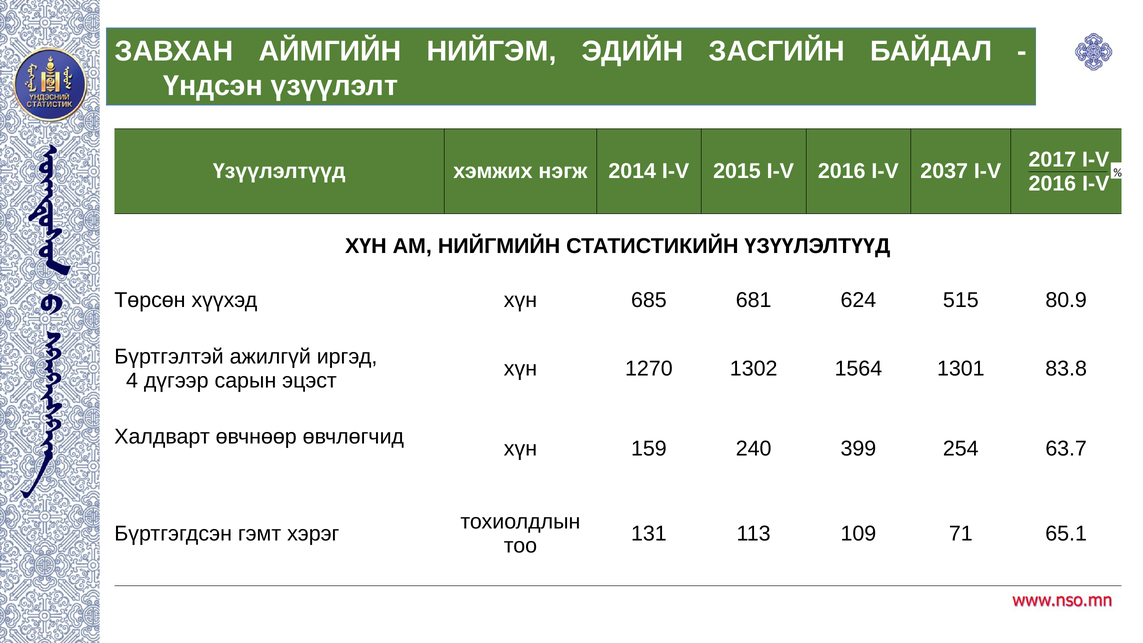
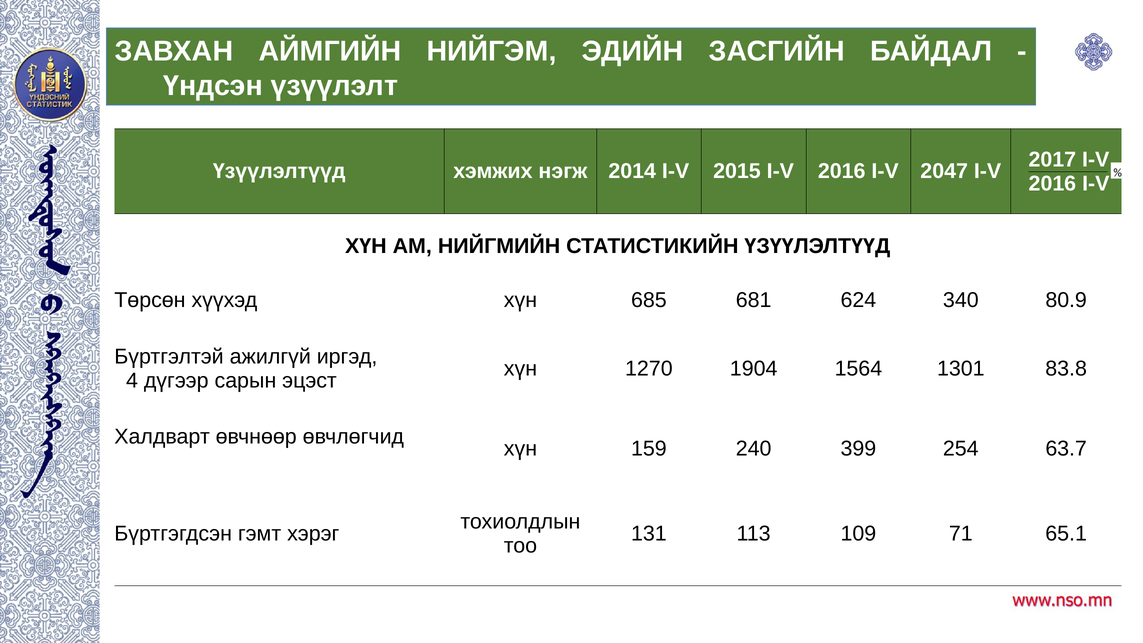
2037: 2037 -> 2047 (944, 171)
515: 515 -> 340 (961, 300)
1302: 1302 -> 1904 (754, 369)
